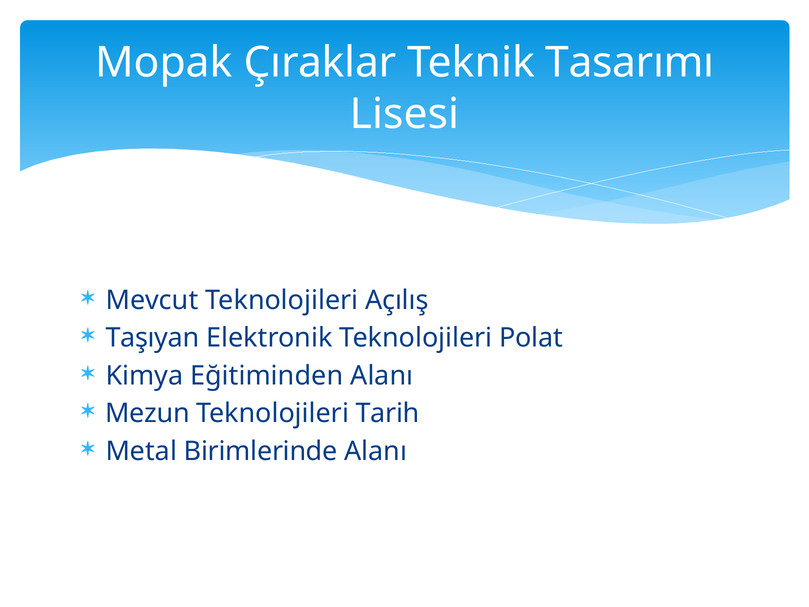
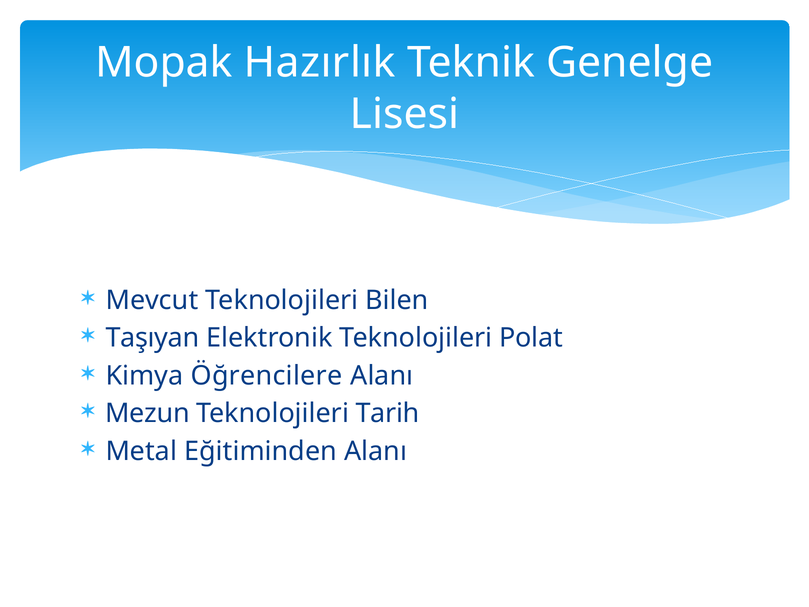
Çıraklar: Çıraklar -> Hazırlık (320, 63)
Tasarımı: Tasarımı -> Genelge (630, 63)
Açılış: Açılış -> Bilen (397, 300)
Eğitiminden: Eğitiminden -> Öğrencilere (267, 375)
Birimlerinde: Birimlerinde -> Eğitiminden (261, 451)
